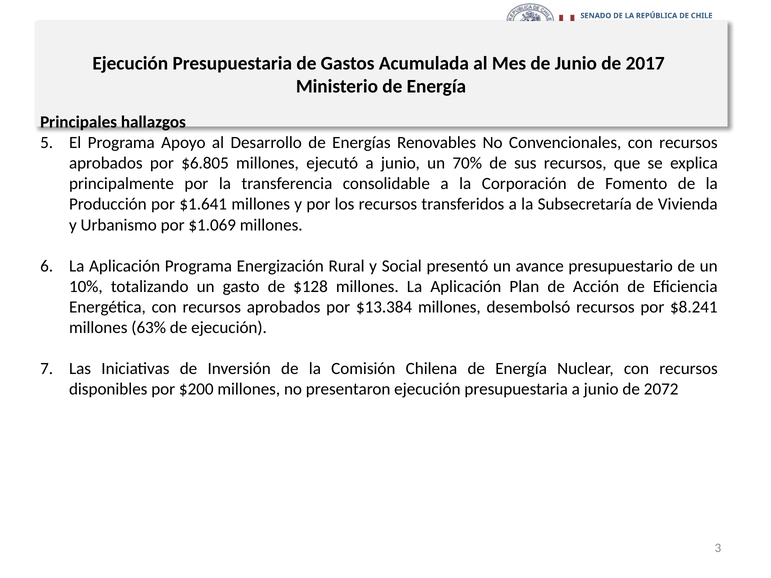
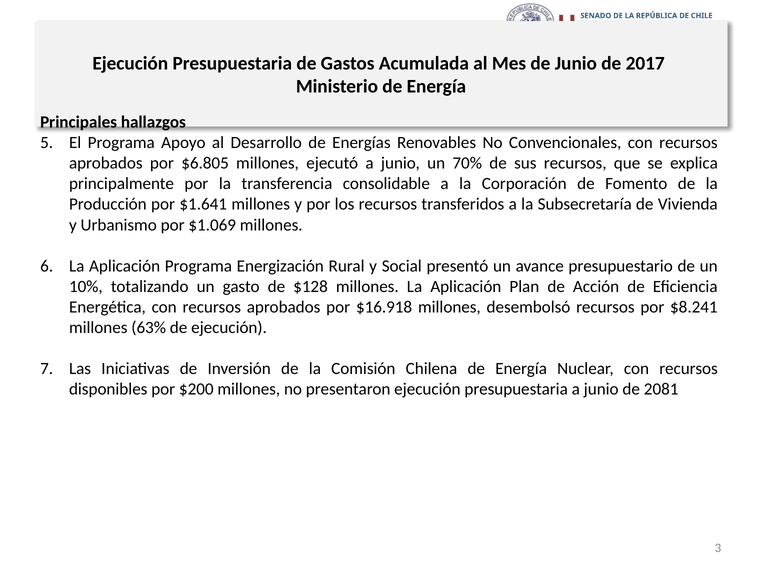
$13.384: $13.384 -> $16.918 (384, 307)
2072: 2072 -> 2081 (661, 389)
